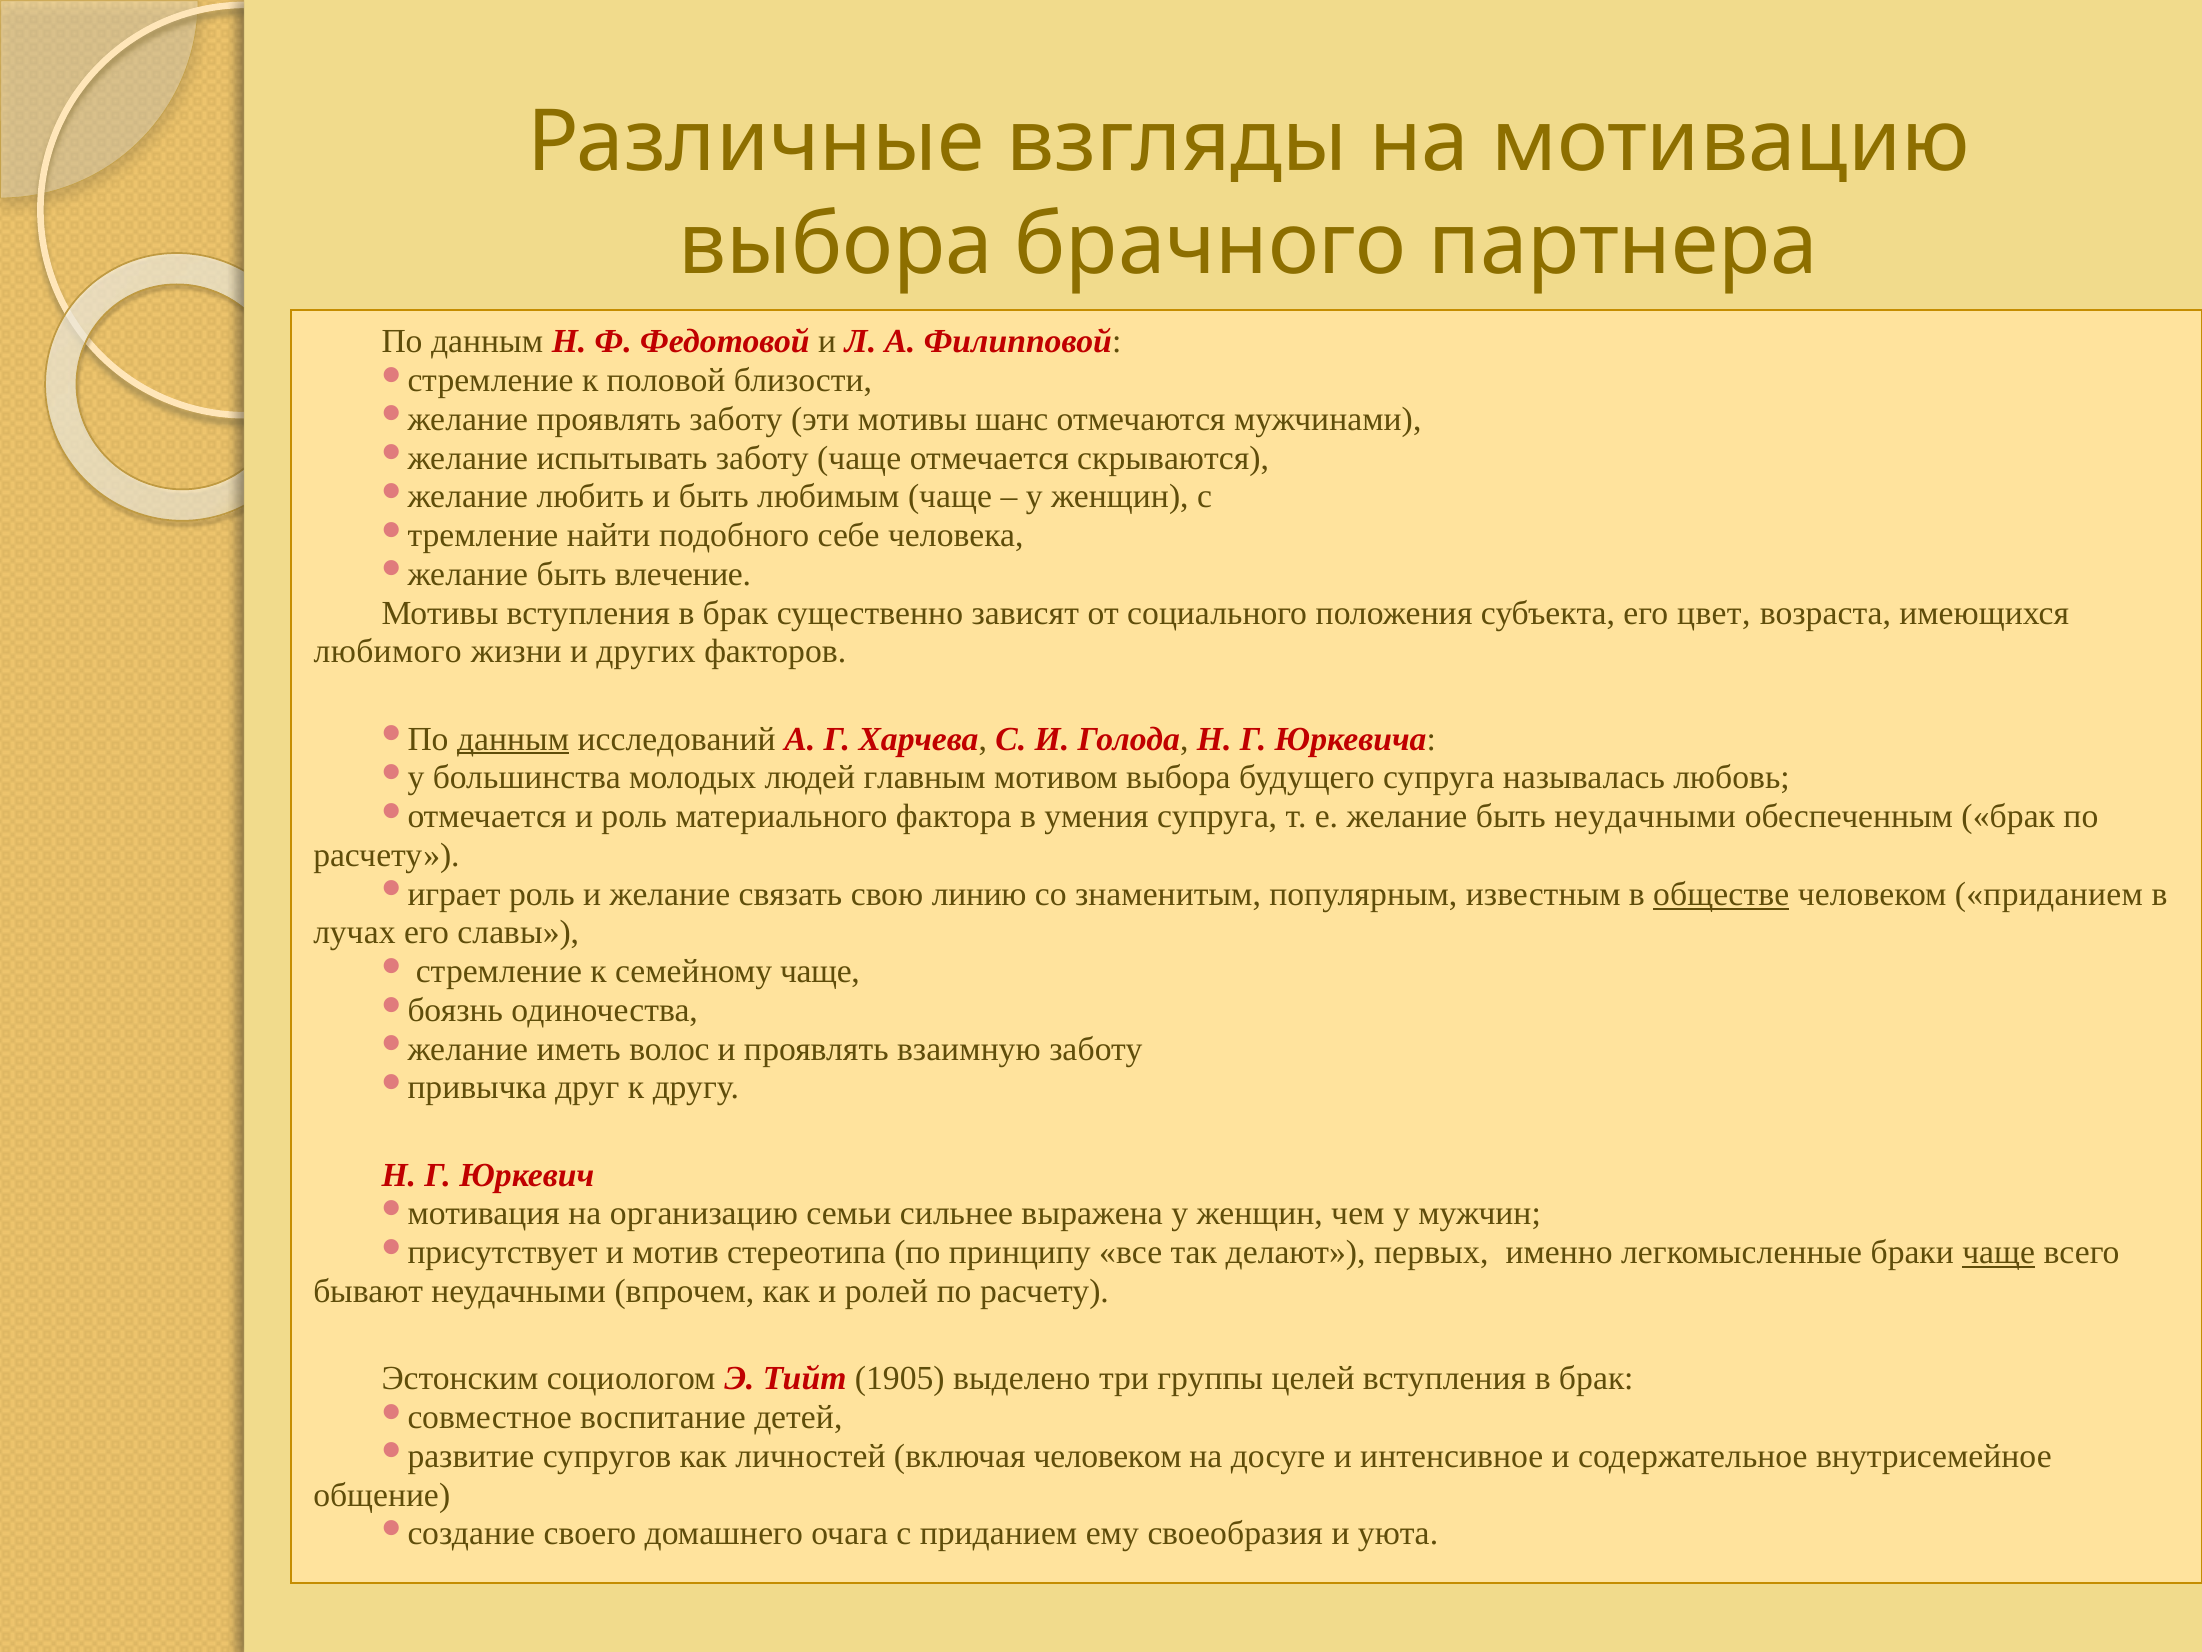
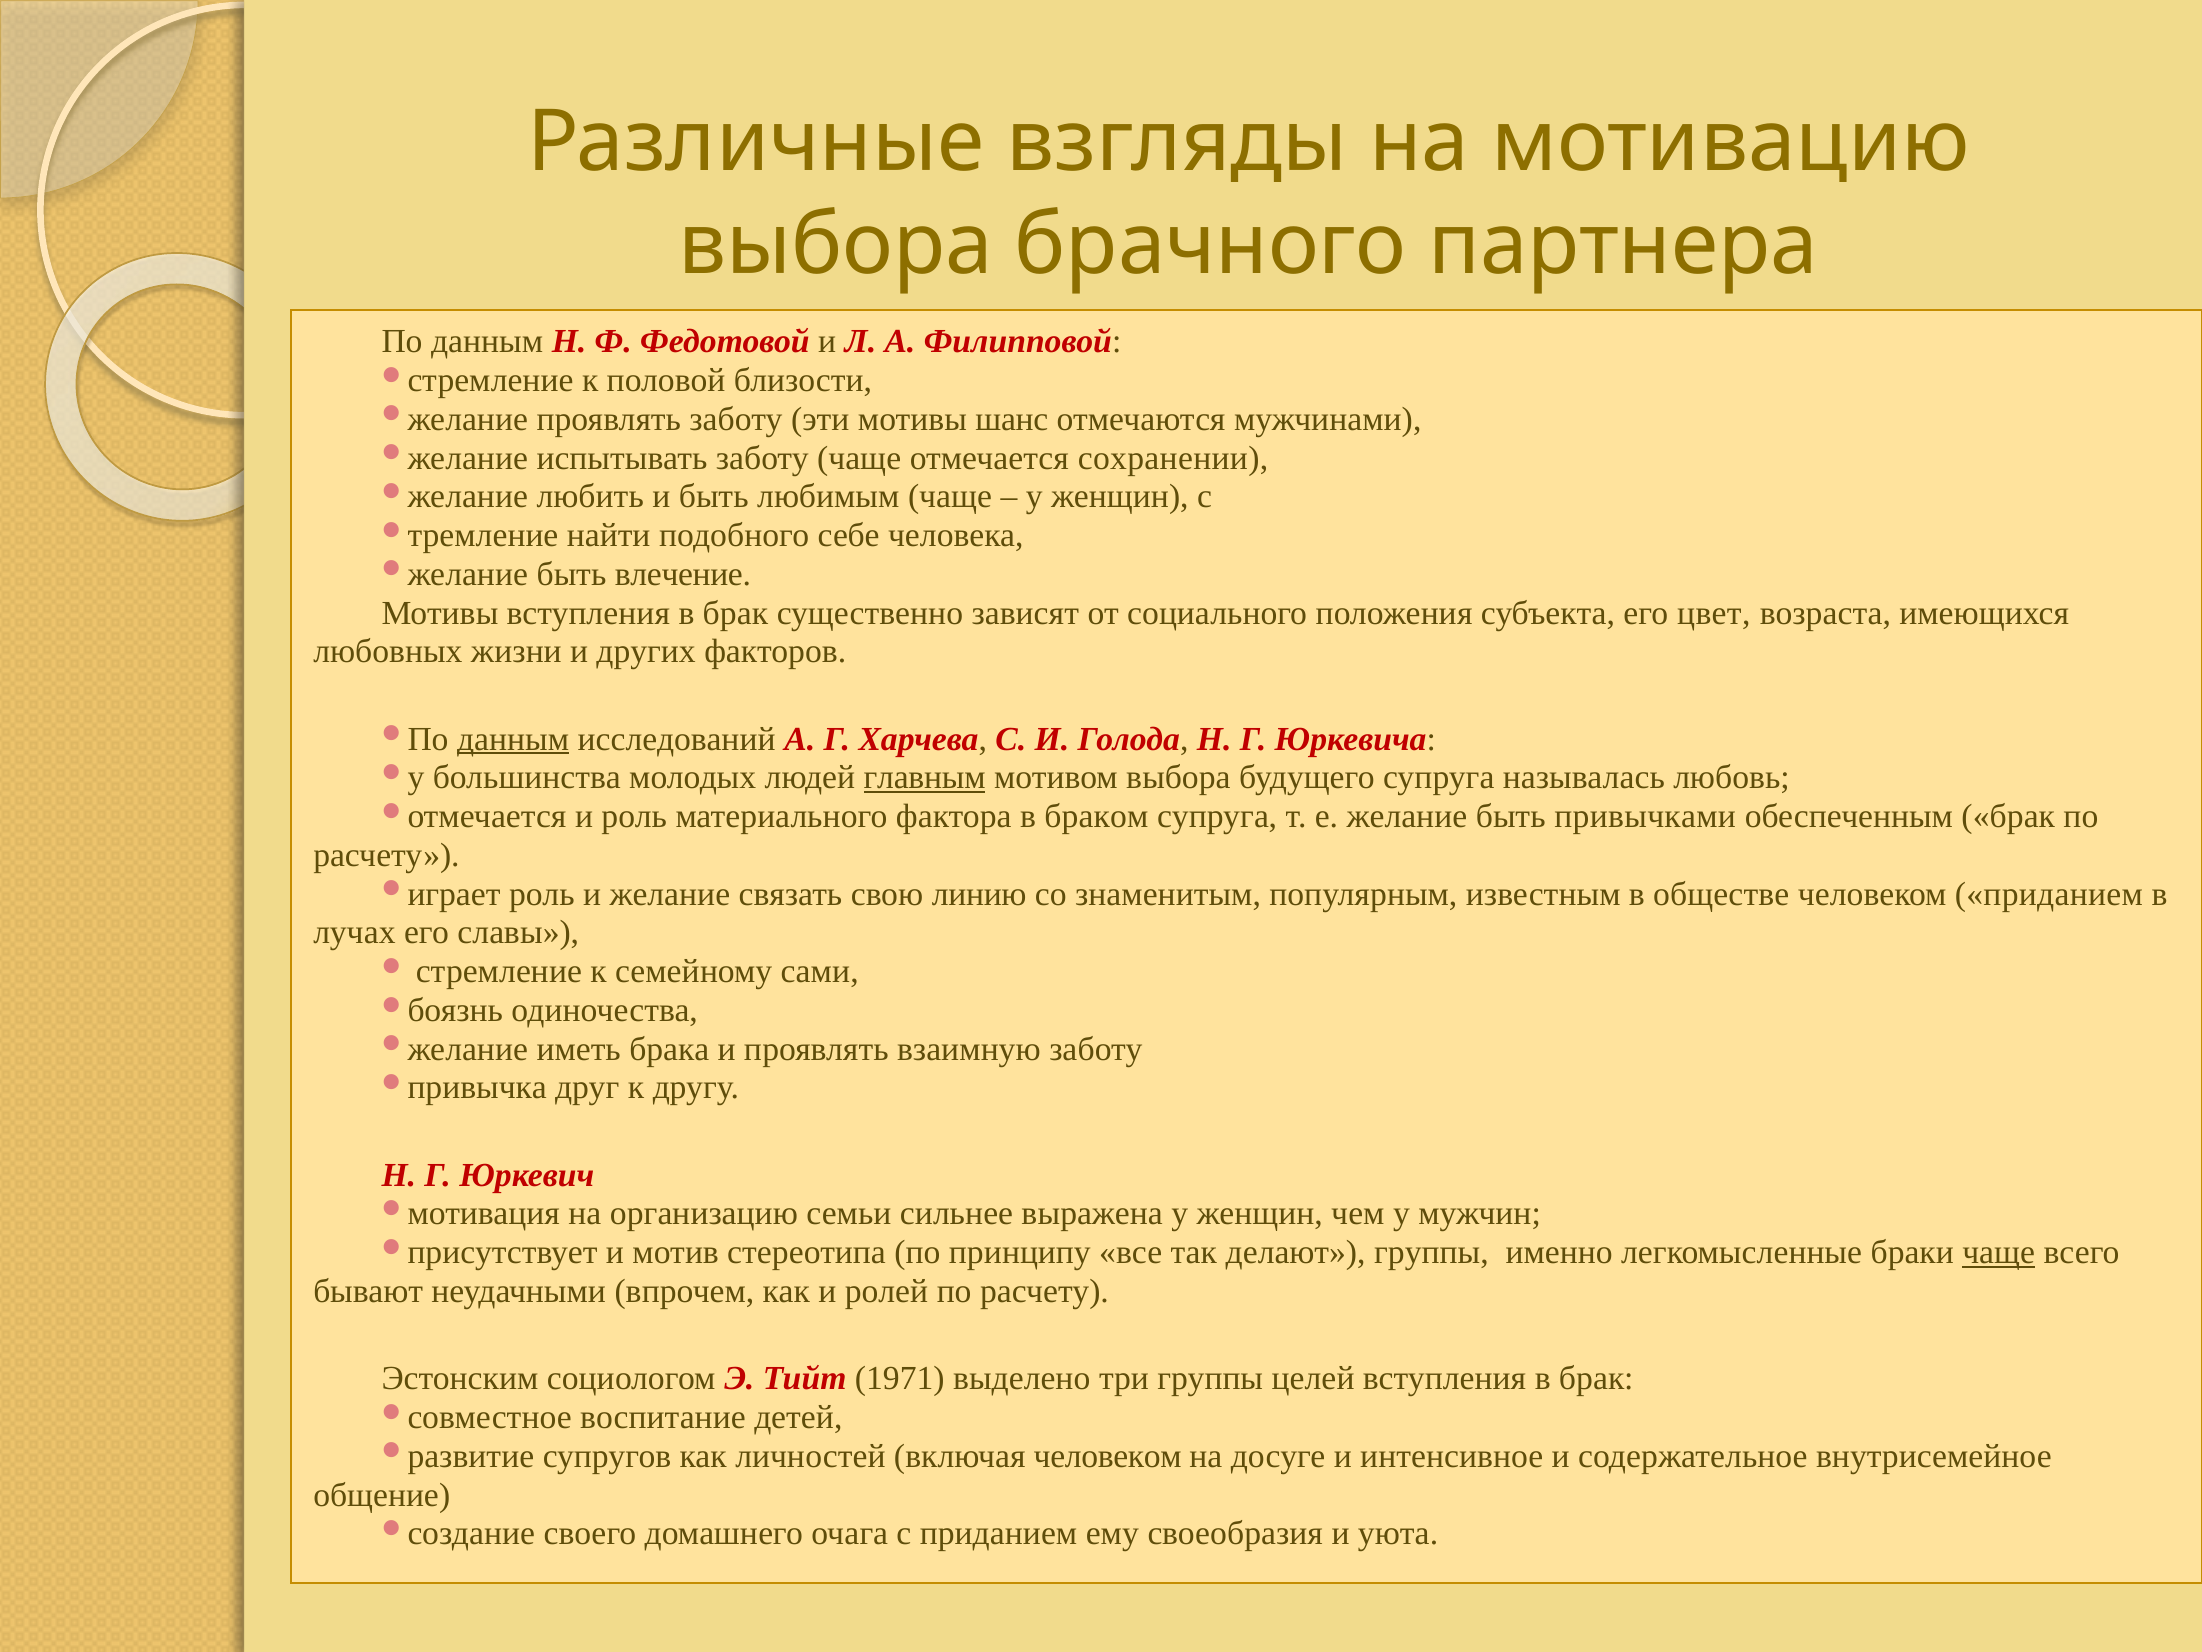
скрываются: скрываются -> сохранении (1173, 458)
любимого: любимого -> любовных (388, 652)
главным underline: none -> present (925, 778)
умения: умения -> браком (1096, 816)
быть неудачными: неудачными -> привычками (1645, 816)
обществе underline: present -> none (1721, 894)
семейному чаще: чаще -> сами (820, 971)
волос: волос -> брака (669, 1049)
делают первых: первых -> группы (1431, 1252)
1905: 1905 -> 1971 (900, 1378)
